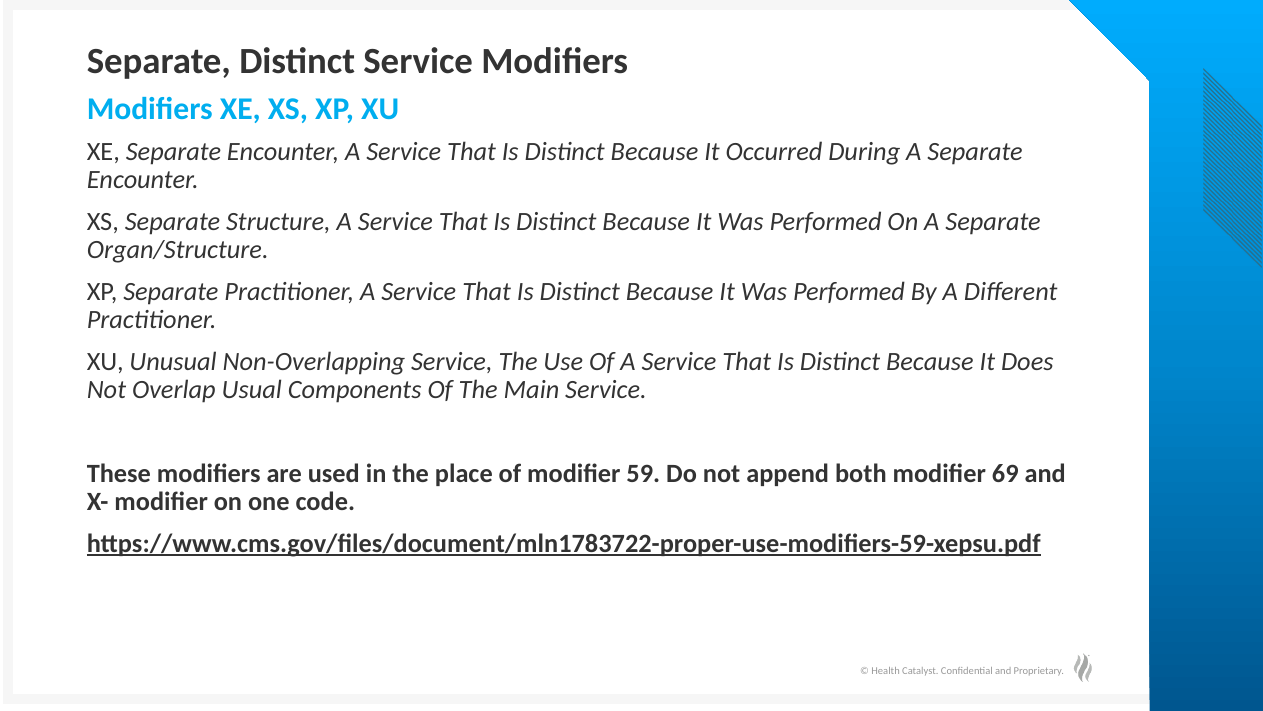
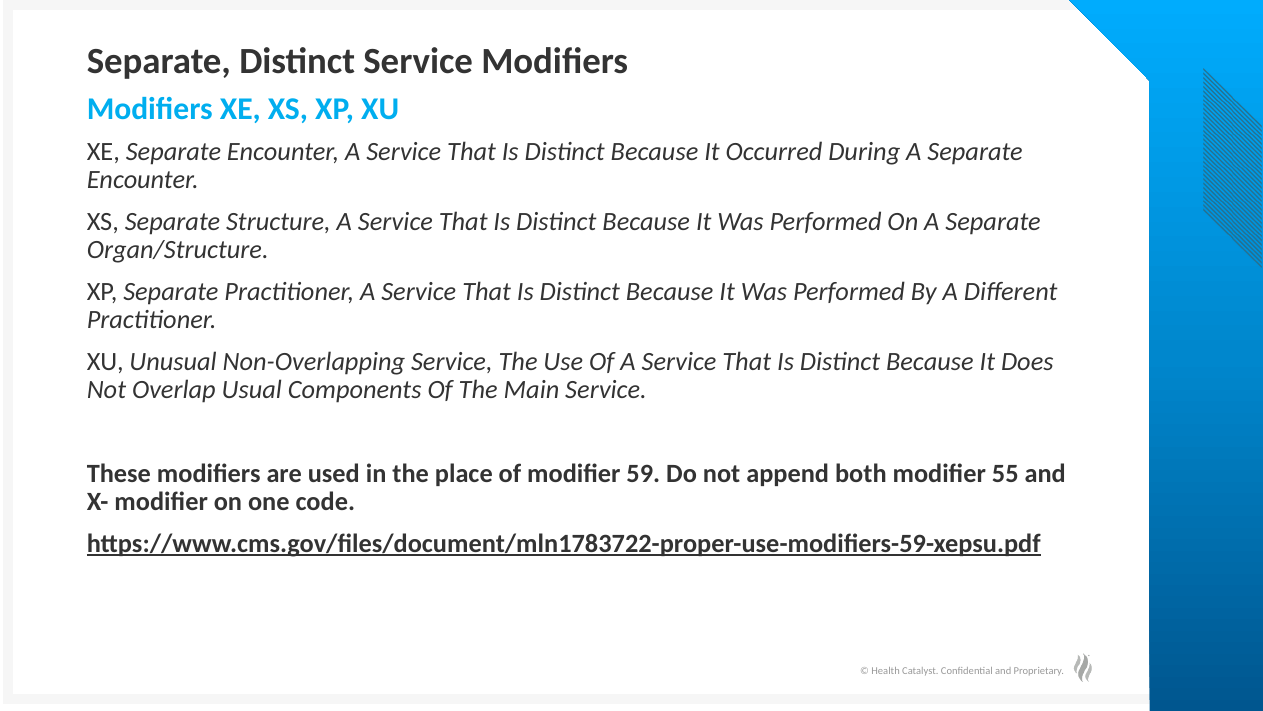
69: 69 -> 55 (1005, 473)
